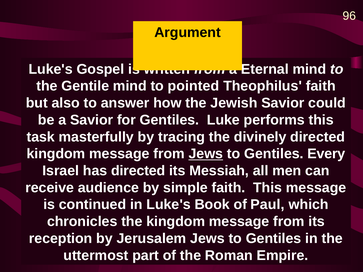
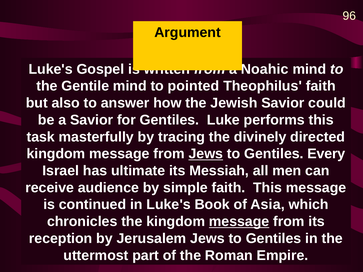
Eternal: Eternal -> Noahic (265, 69)
has directed: directed -> ultimate (138, 171)
Paul: Paul -> Asia (268, 205)
message underline: none -> present (239, 222)
